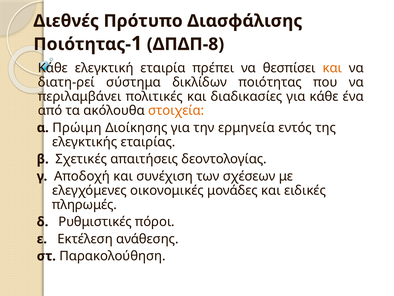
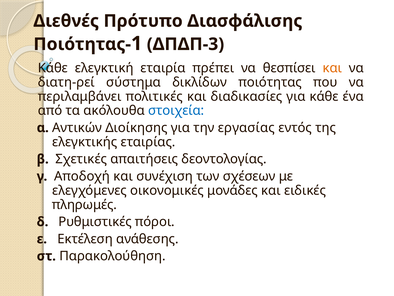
ΔΠΔΠ-8: ΔΠΔΠ-8 -> ΔΠΔΠ-3 (185, 44)
στοιχεία colour: orange -> blue (176, 110)
Πρώιμη: Πρώιμη -> Αντικών (77, 128)
ερμηνεία: ερμηνεία -> εργασίας (246, 128)
